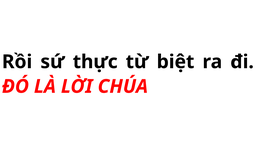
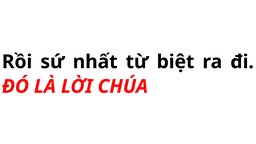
thực: thực -> nhất (95, 62)
